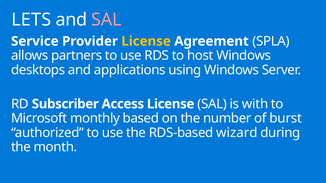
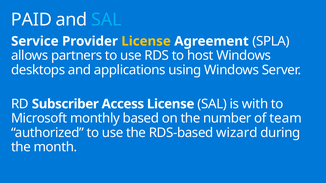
LETS: LETS -> PAID (31, 20)
SAL colour: pink -> light blue (106, 20)
burst: burst -> team (286, 119)
